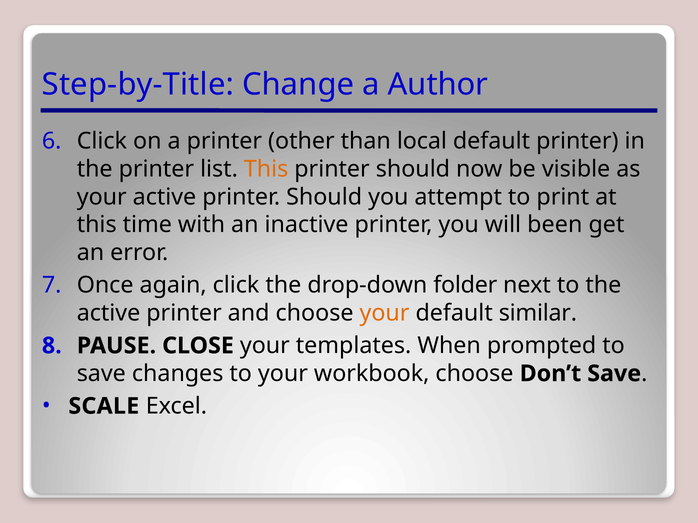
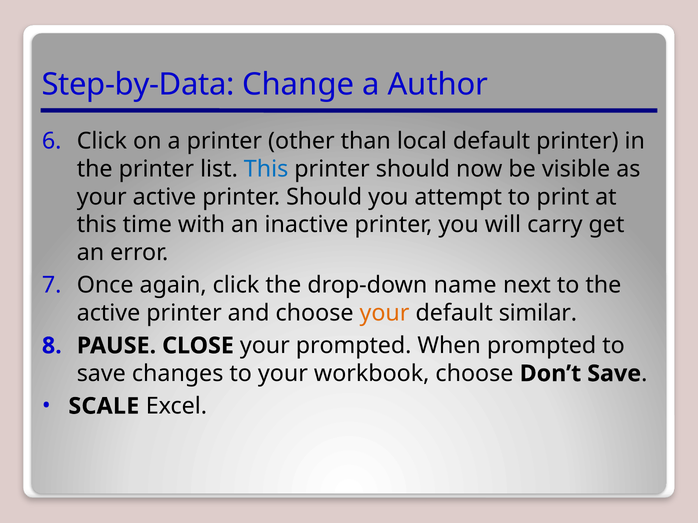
Step-by-Title: Step-by-Title -> Step-by-Data (138, 85)
This colour: orange -> blue (266, 169)
been: been -> carry (555, 225)
folder: folder -> name (465, 285)
your templates: templates -> prompted (354, 346)
